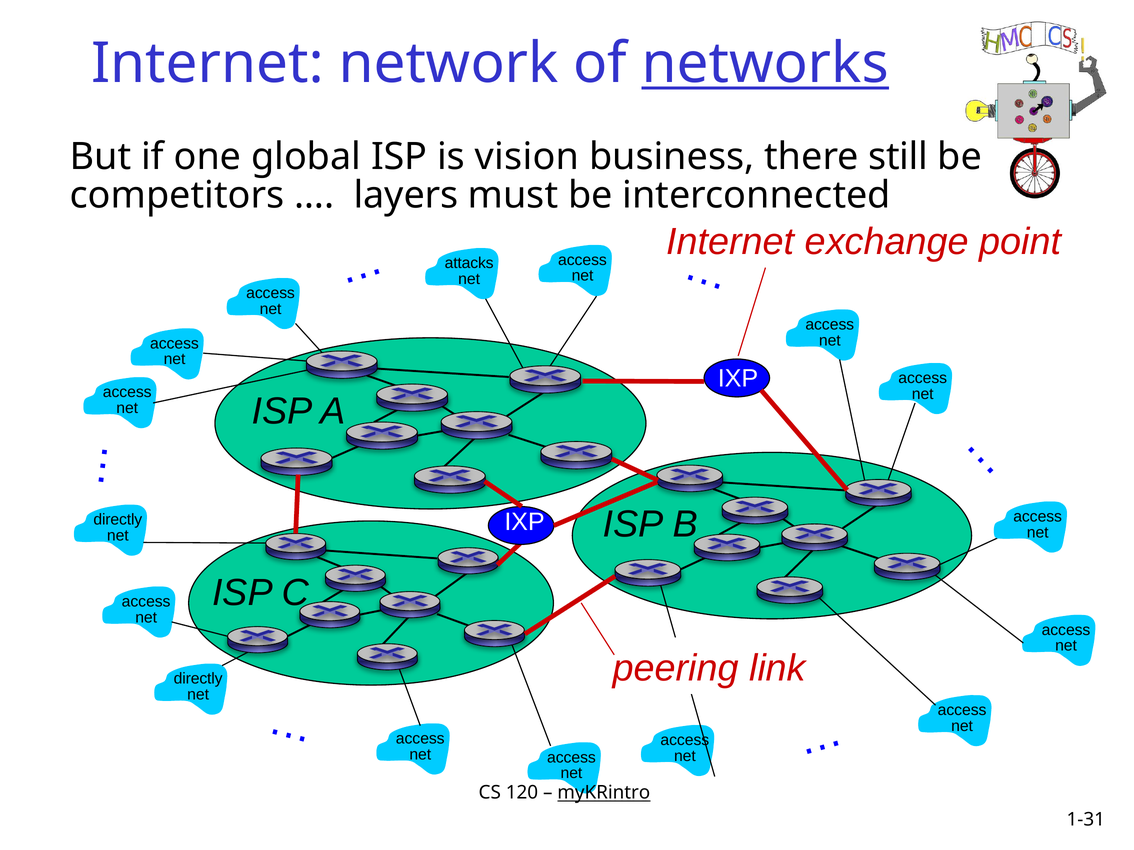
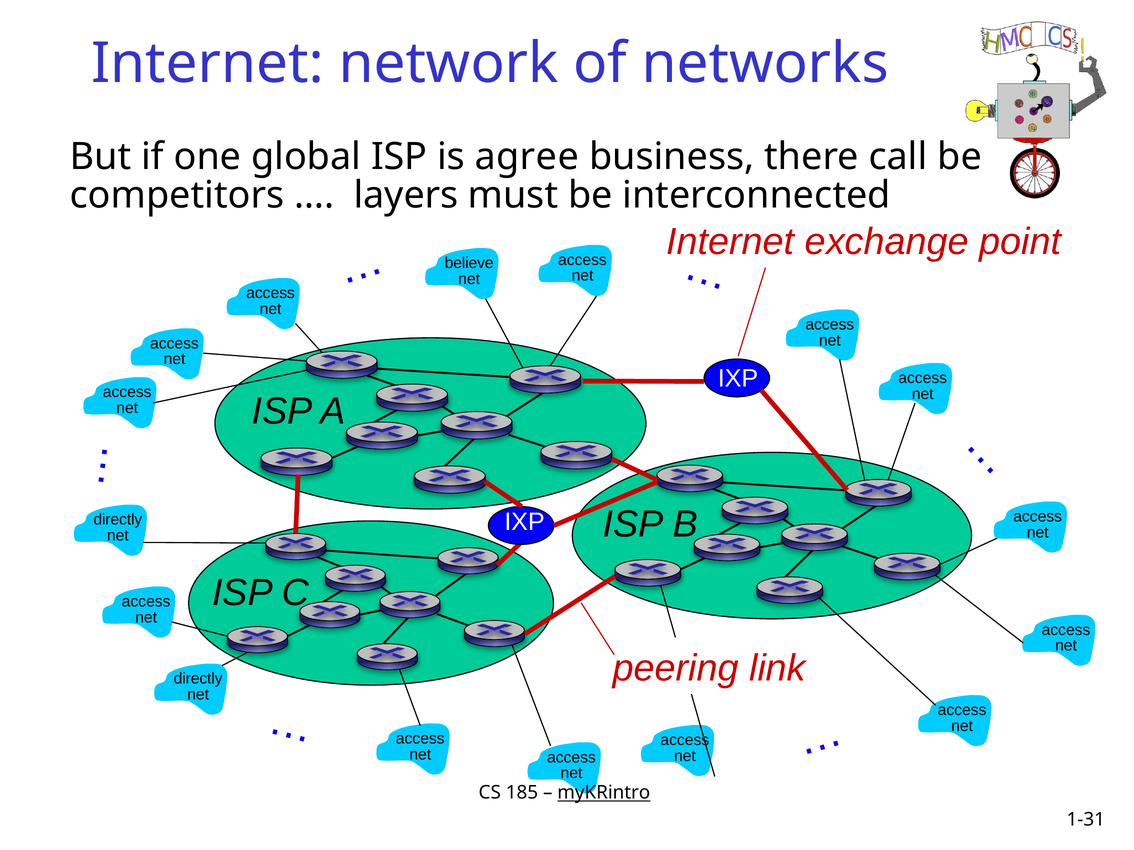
networks underline: present -> none (765, 64)
vision: vision -> agree (527, 157)
still: still -> call (898, 157)
attacks: attacks -> believe (469, 263)
120: 120 -> 185 (522, 793)
